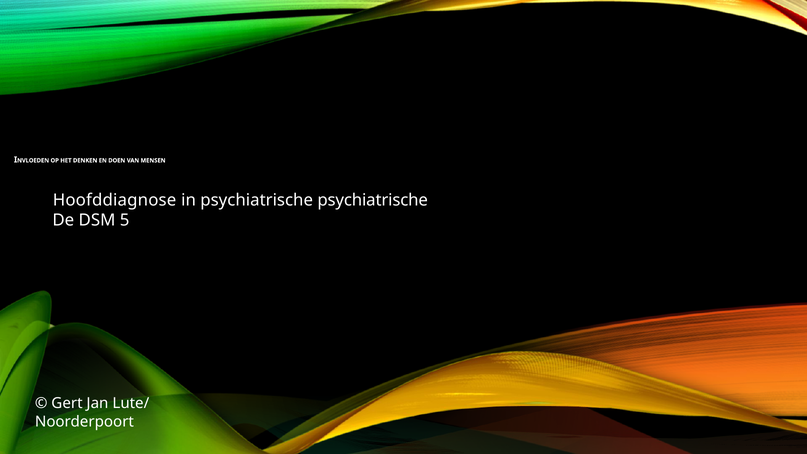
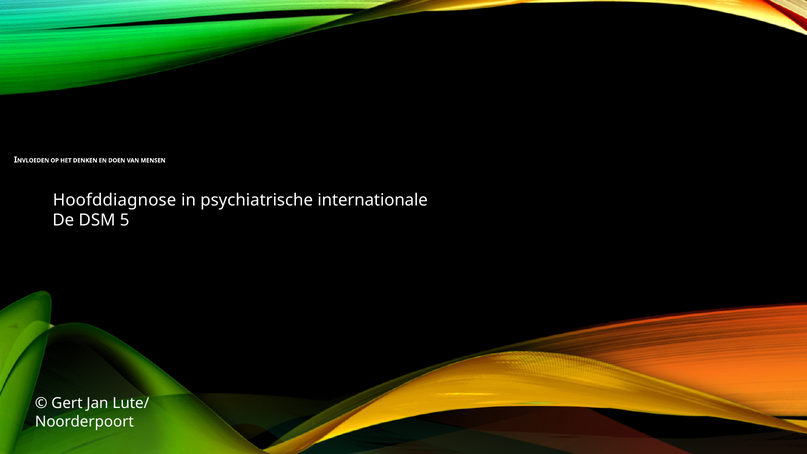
psychiatrische psychiatrische: psychiatrische -> internationale (373, 200)
